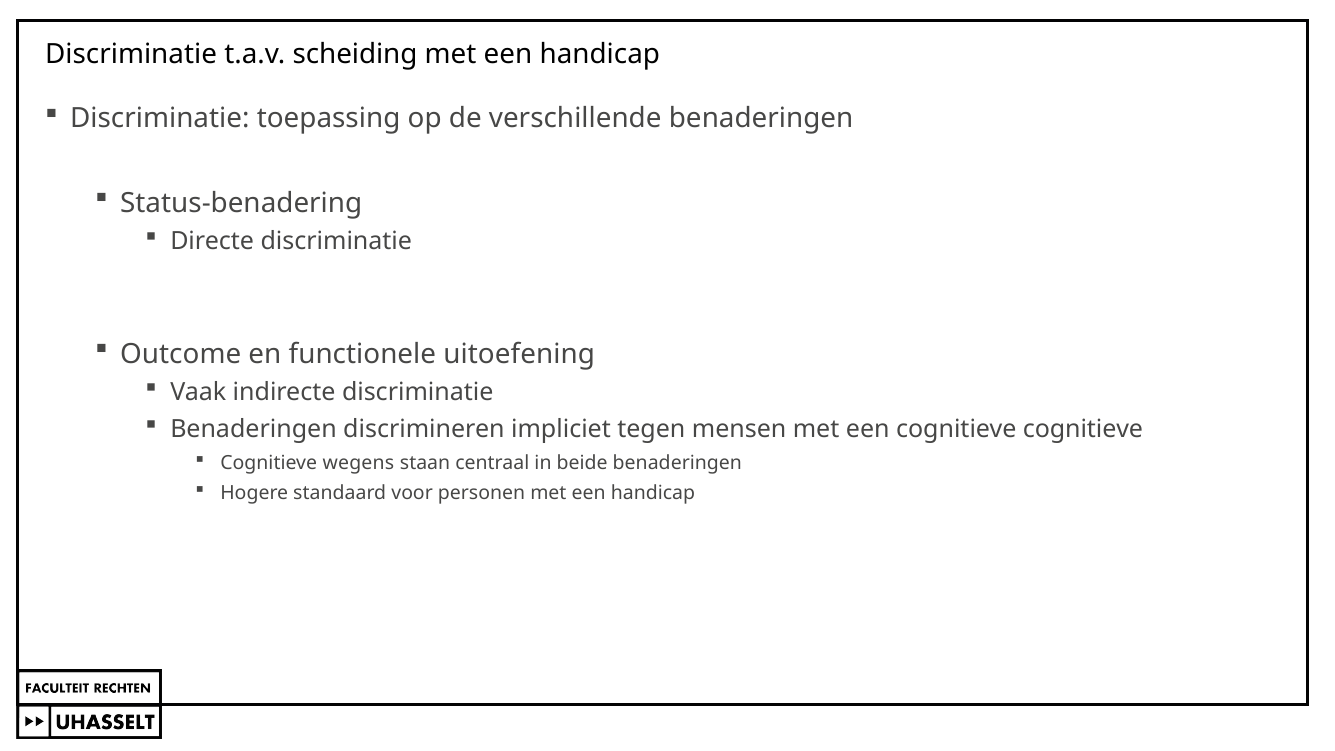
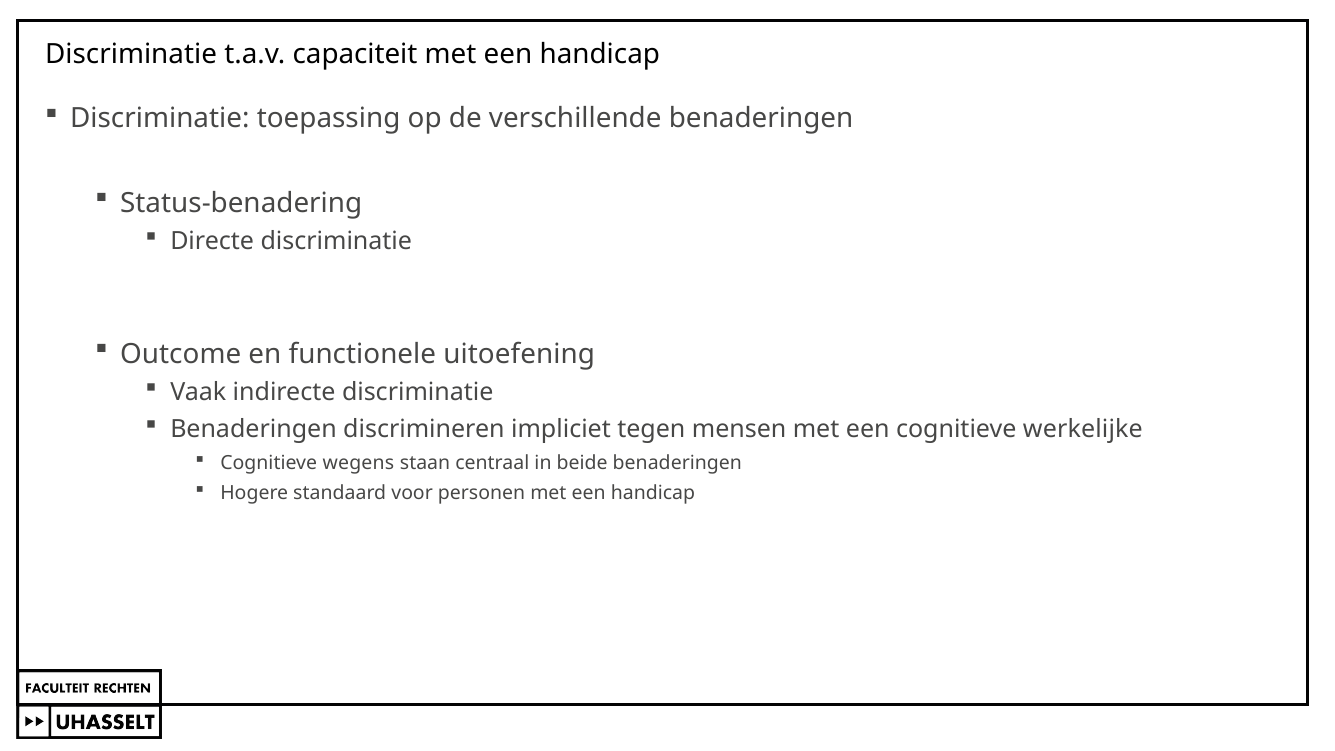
scheiding: scheiding -> capaciteit (355, 55)
cognitieve cognitieve: cognitieve -> werkelijke (1083, 430)
